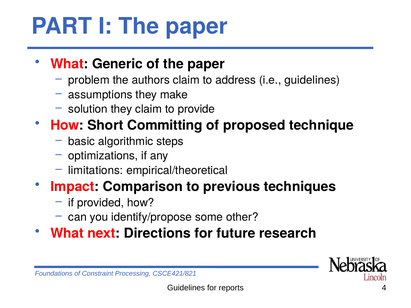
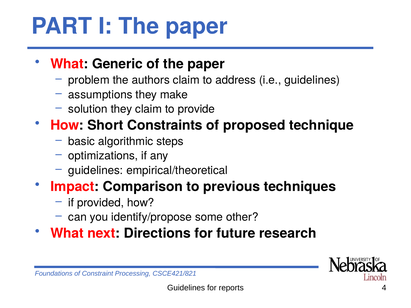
Committing: Committing -> Constraints (165, 126)
limitations: limitations -> guidelines (96, 171)
